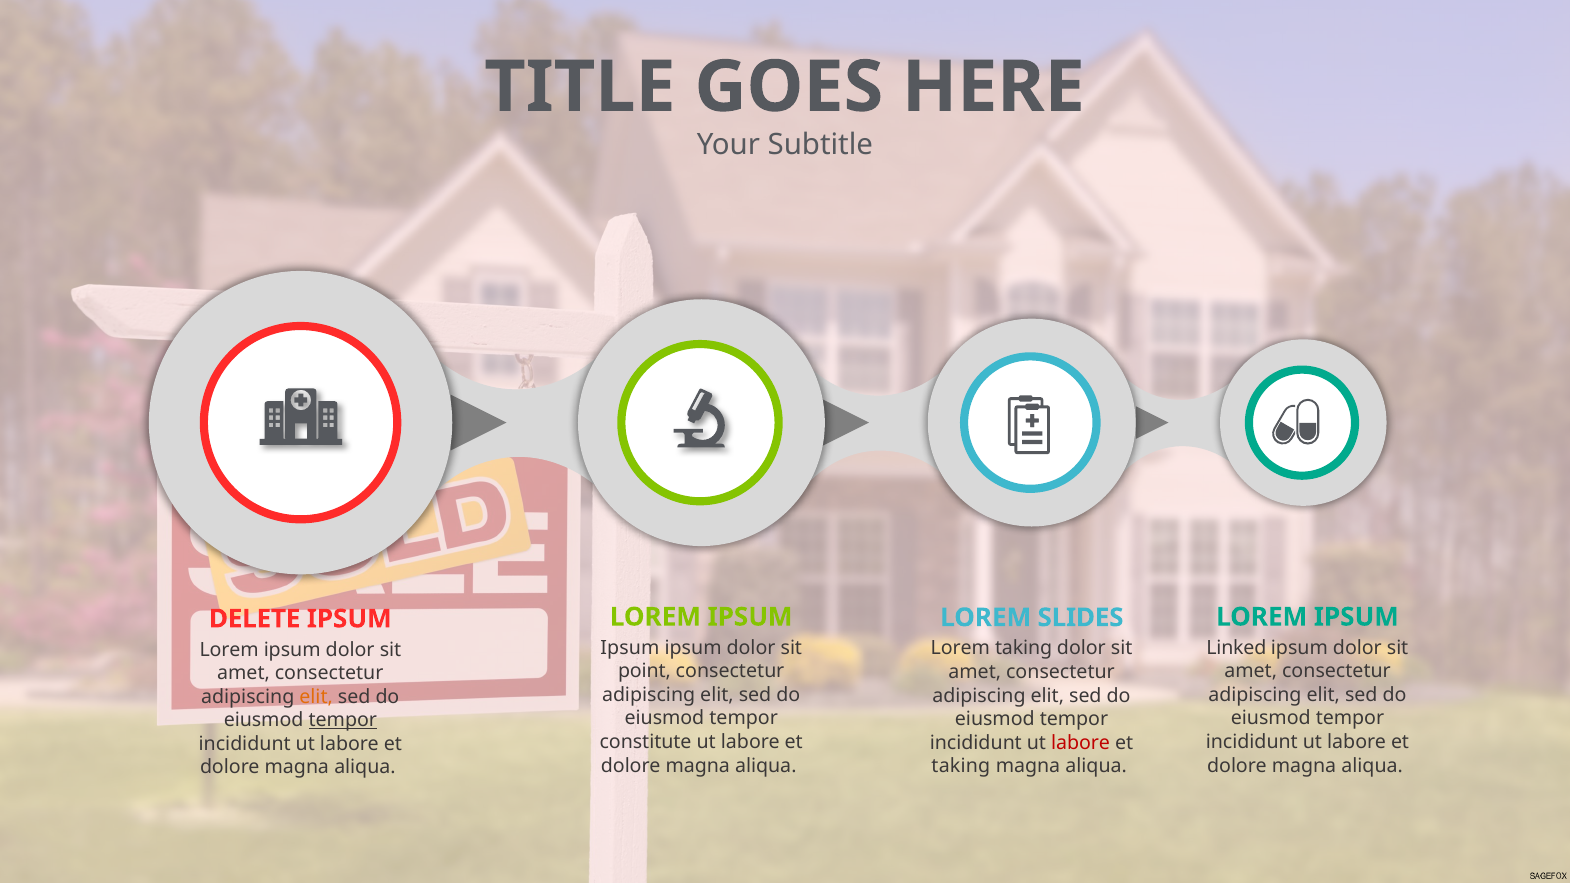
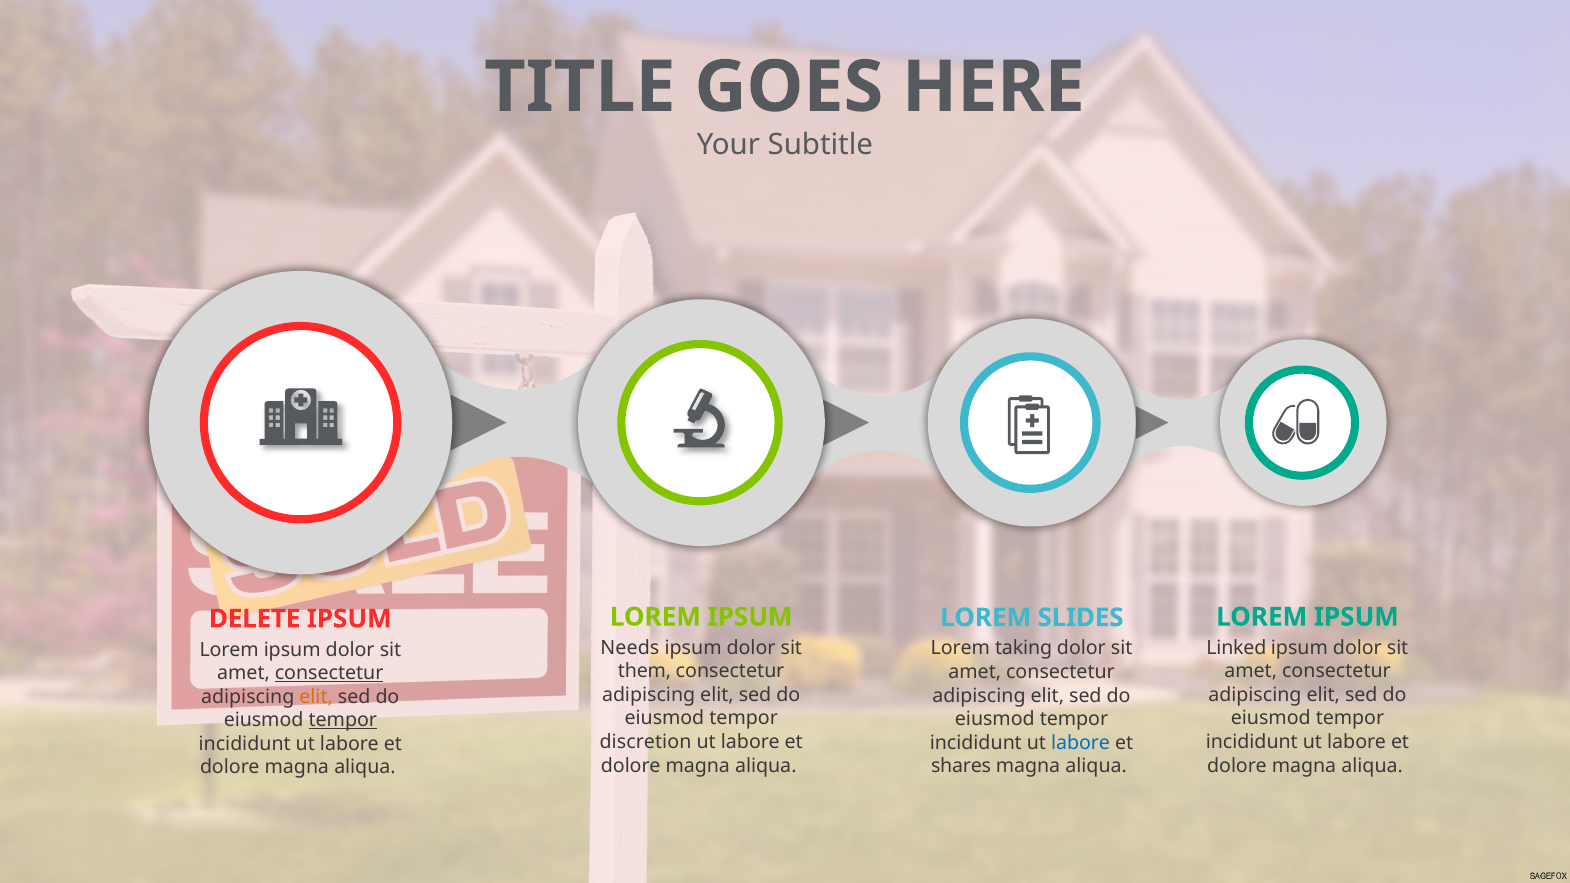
Ipsum: Ipsum -> Needs (630, 648)
point: point -> them (644, 672)
consectetur underline: none -> present (329, 673)
constitute: constitute -> discretion (645, 742)
labore colour: red -> blue (1081, 743)
taking: taking -> shares (961, 766)
